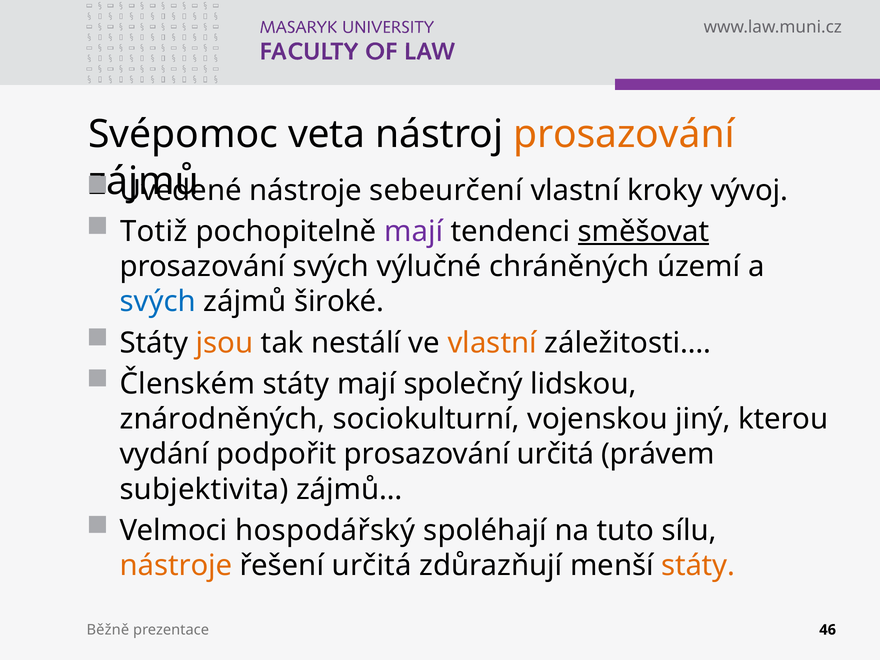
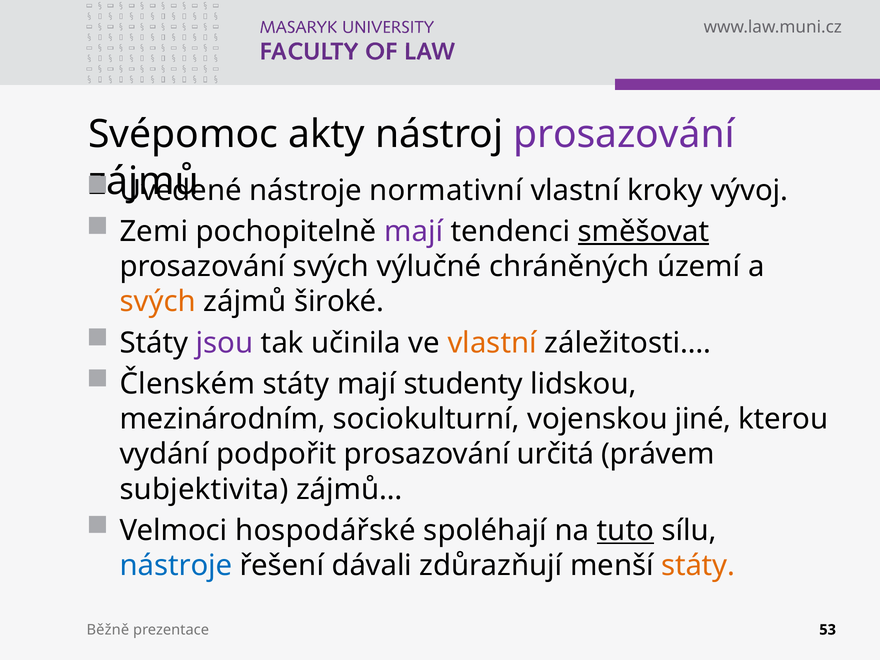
veta: veta -> akty (327, 135)
prosazování colour: orange -> purple (624, 135)
sebeurčení: sebeurčení -> normativní (446, 190)
Totiž: Totiž -> Zemi (154, 231)
svých colour: blue -> orange (158, 302)
jsou colour: orange -> purple (225, 343)
nestálí: nestálí -> učinila (356, 343)
společný: společný -> studenty (463, 384)
znárodněných: znárodněných -> mezinárodním (223, 419)
jiný: jiný -> jiné (703, 419)
hospodářský: hospodářský -> hospodářské (325, 531)
tuto underline: none -> present (625, 531)
nástroje colour: orange -> blue (176, 566)
řešení určitá: určitá -> dávali (372, 566)
46: 46 -> 53 (828, 630)
